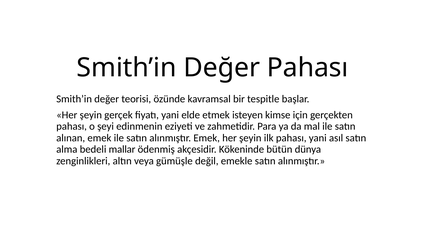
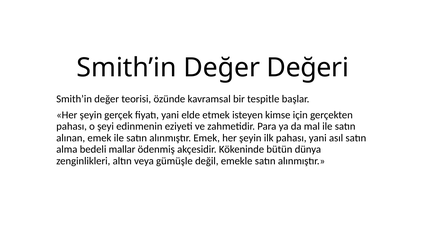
Değer Pahası: Pahası -> Değeri (308, 68)
